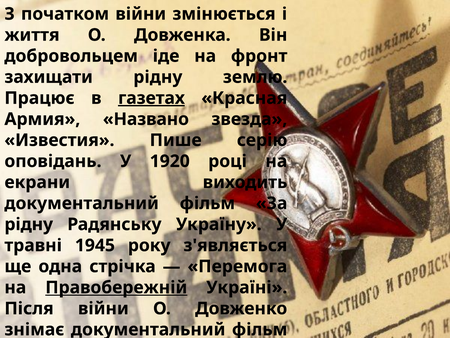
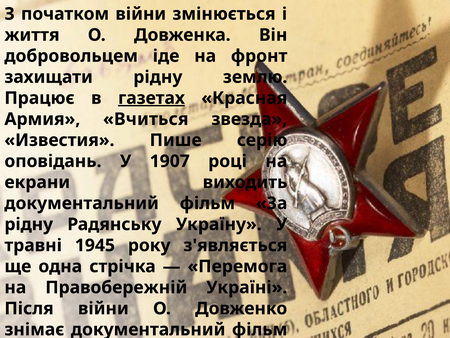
Названо: Названо -> Вчиться (146, 119)
1920: 1920 -> 1907 (170, 161)
Правобережній underline: present -> none (116, 287)
